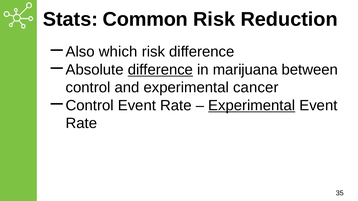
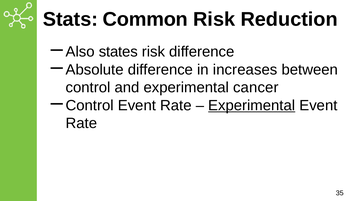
which: which -> states (118, 52)
difference underline: present -> none (160, 70)
marijuana: marijuana -> increases (245, 70)
